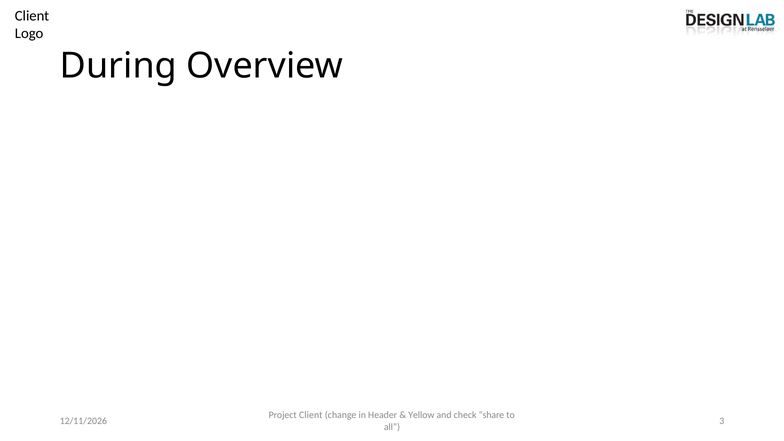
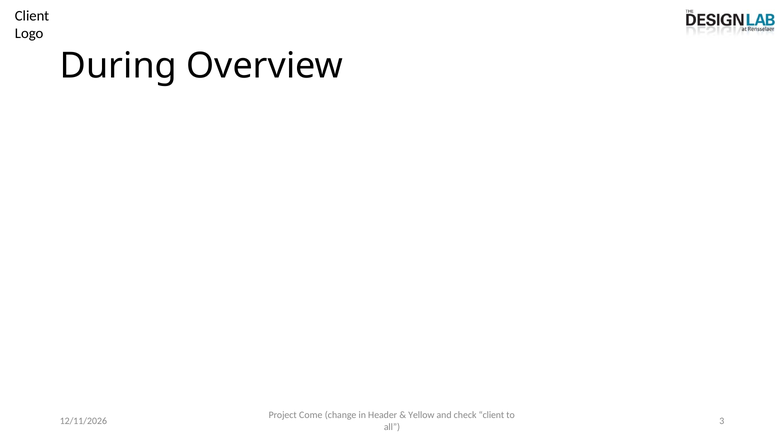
Project Client: Client -> Come (311, 415)
check share: share -> client (491, 415)
